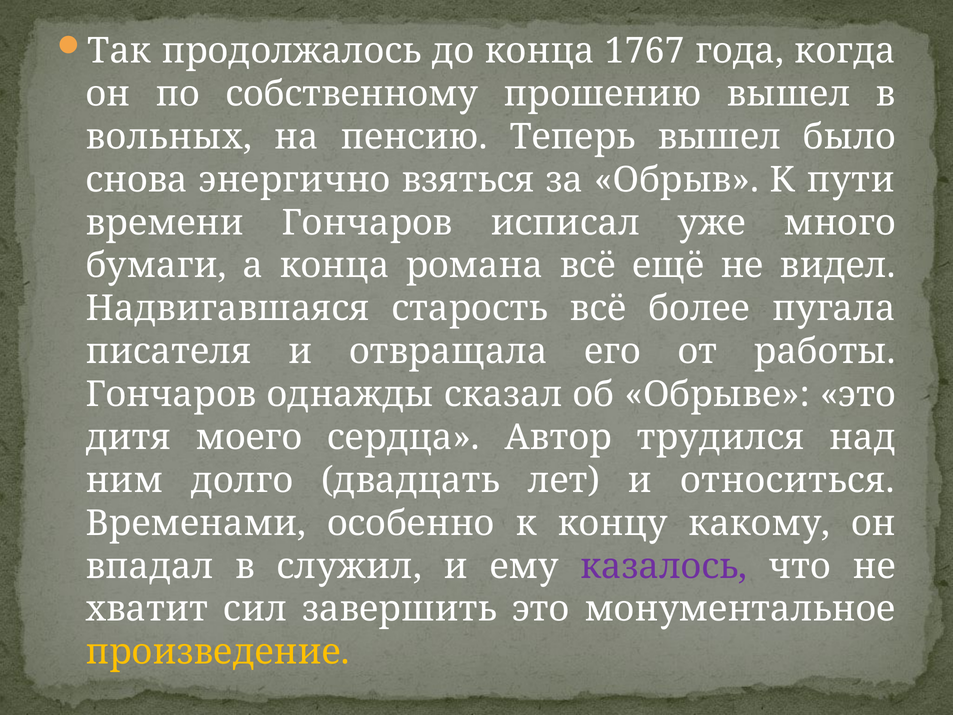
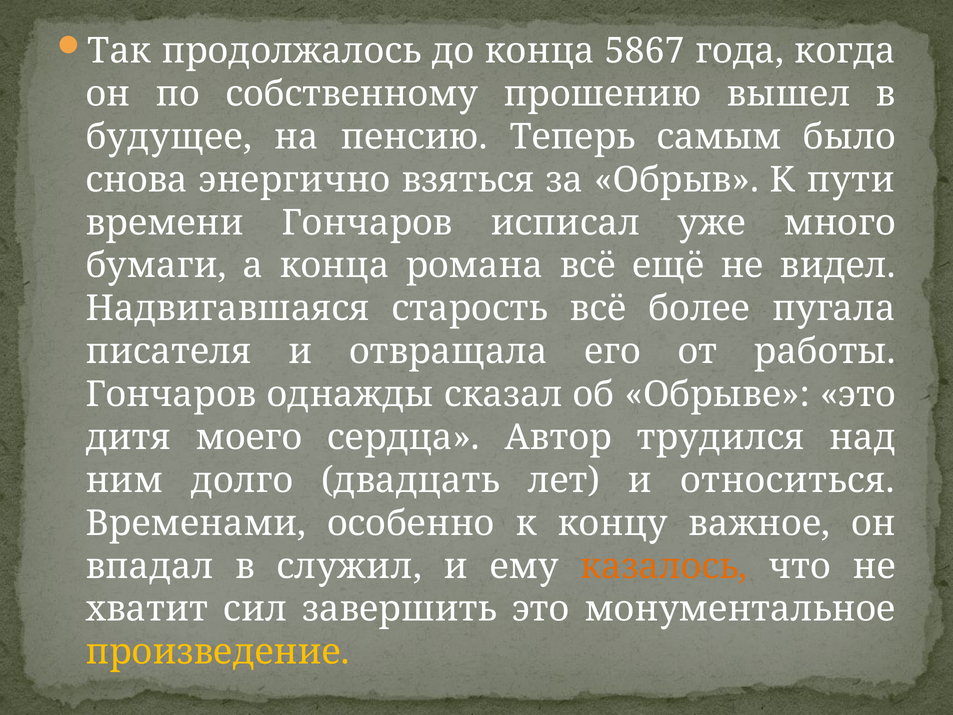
1767: 1767 -> 5867 (645, 51)
вольных: вольных -> будущее (169, 137)
Теперь вышел: вышел -> самым (719, 137)
какому: какому -> важное (759, 523)
казалось colour: purple -> orange (664, 566)
